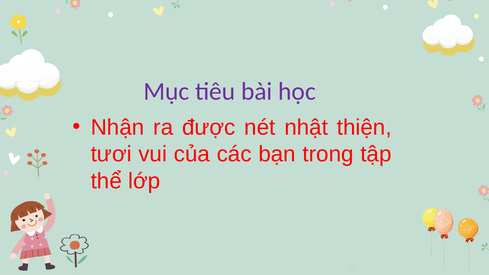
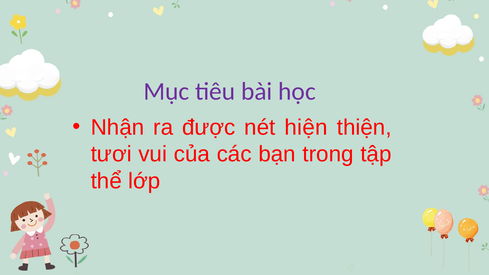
nhật: nhật -> hiện (306, 127)
